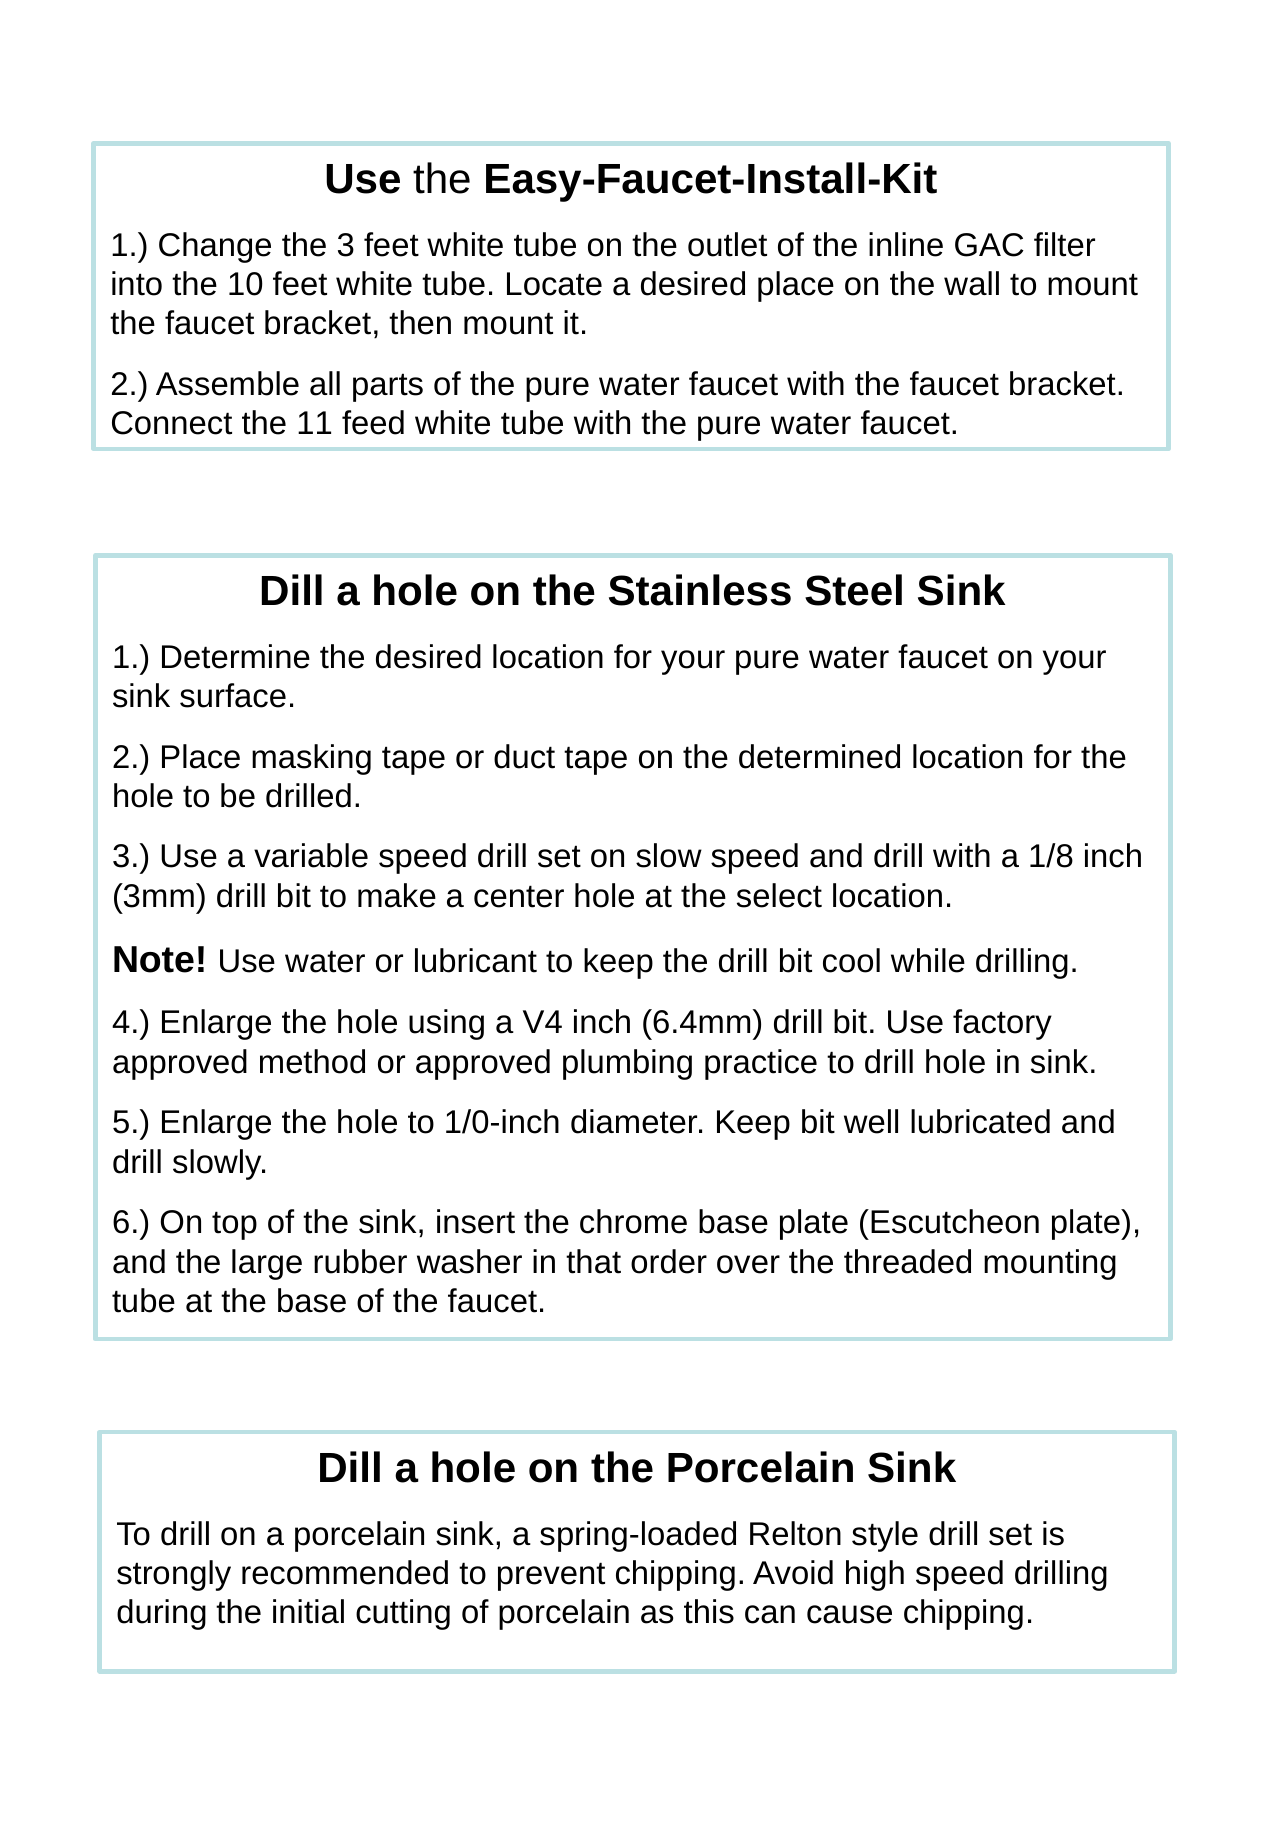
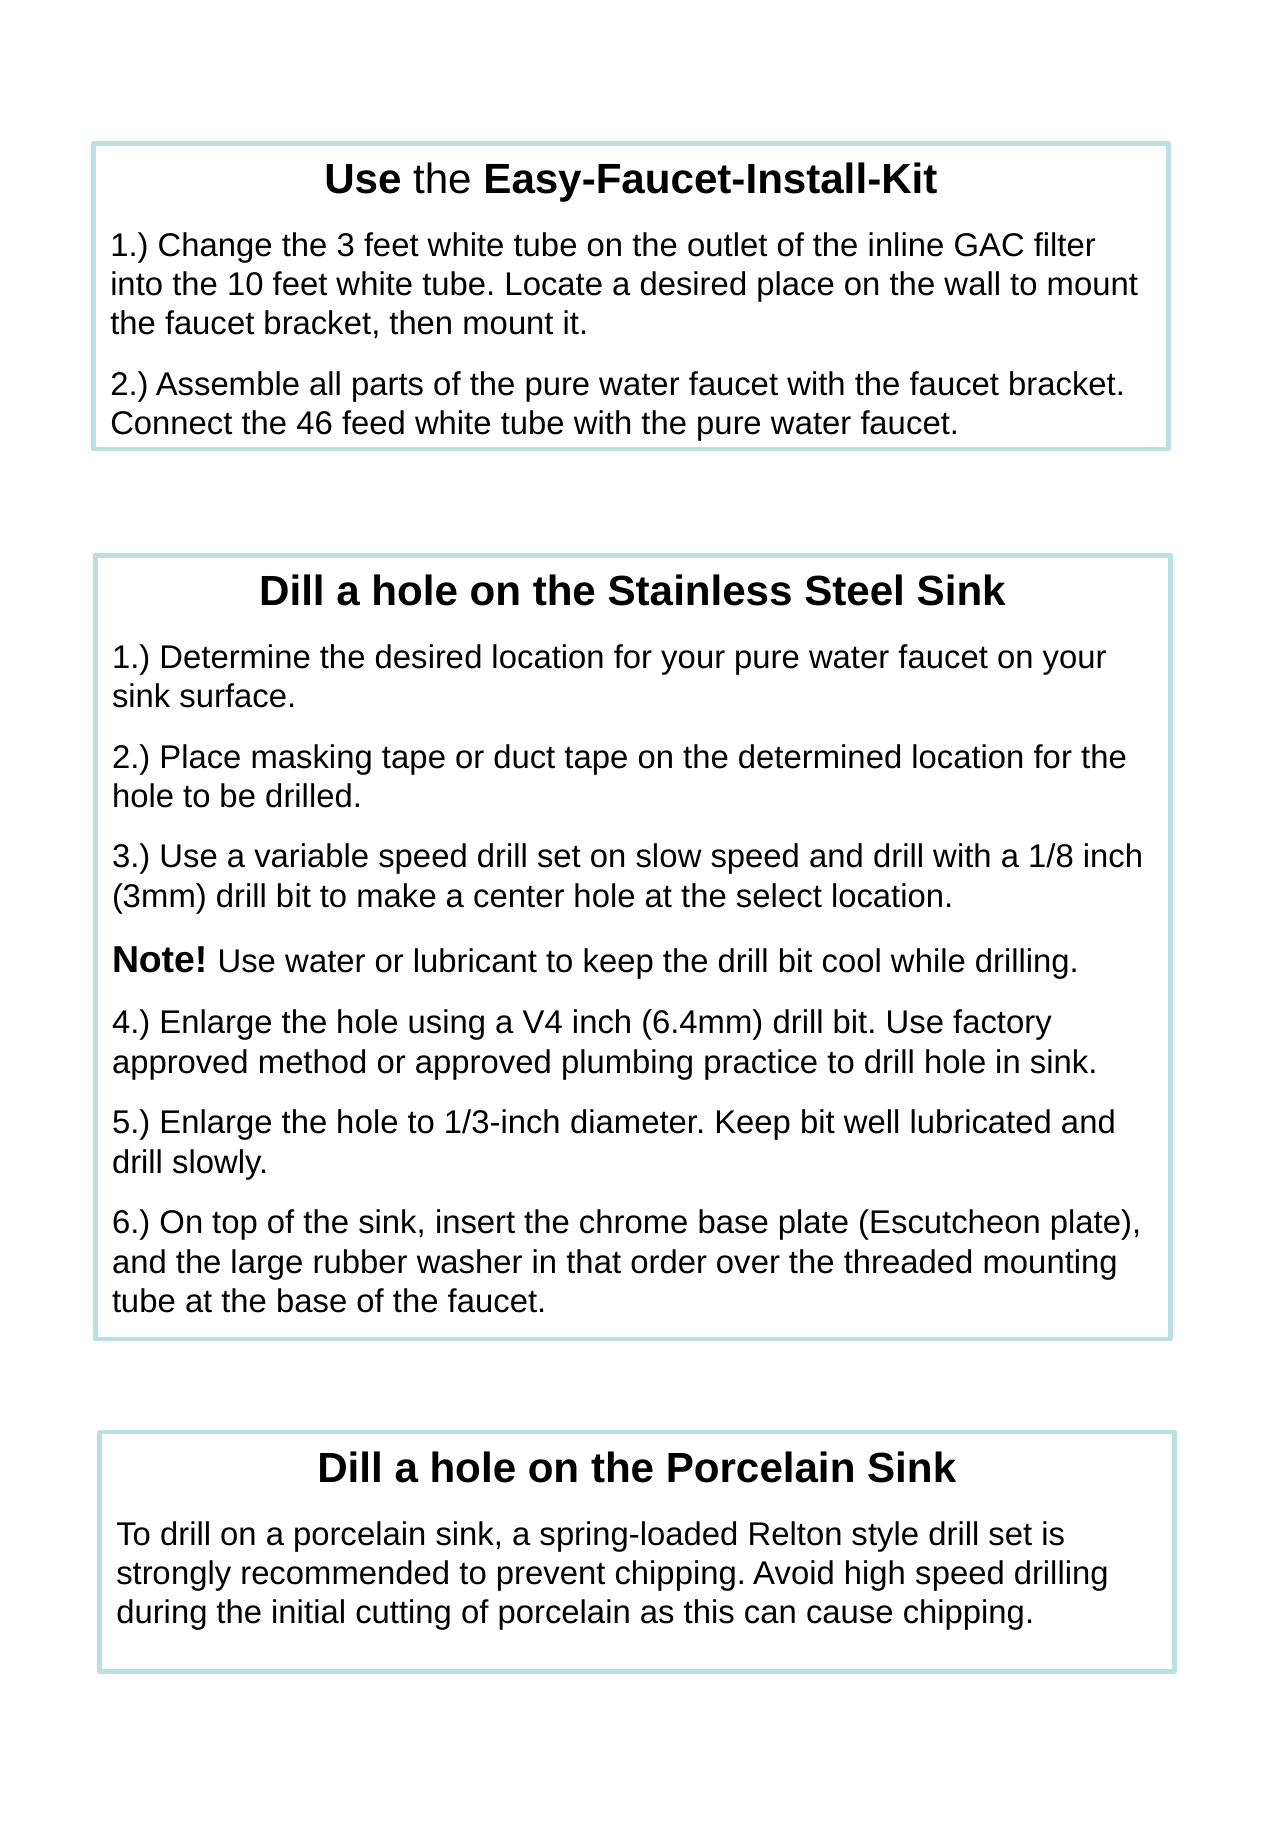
11: 11 -> 46 (315, 424)
1/0-inch: 1/0-inch -> 1/3-inch (502, 1123)
